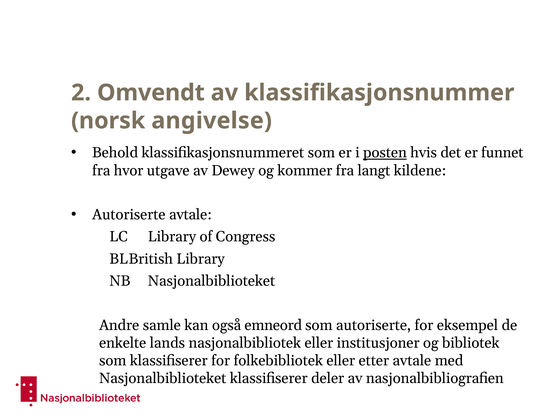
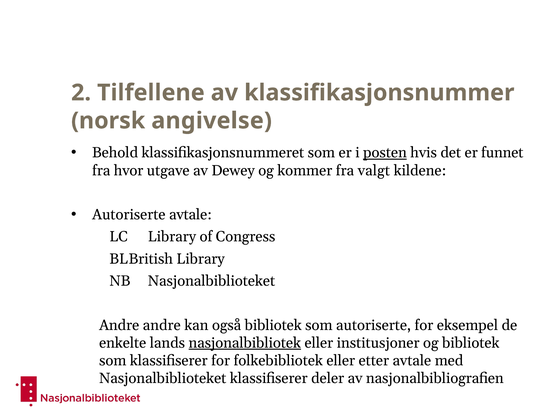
Omvendt: Omvendt -> Tilfellene (151, 93)
langt: langt -> valgt (374, 171)
Andre samle: samle -> andre (162, 325)
også emneord: emneord -> bibliotek (273, 325)
nasjonalbibliotek underline: none -> present (245, 343)
